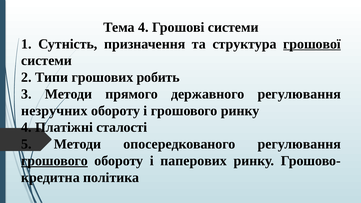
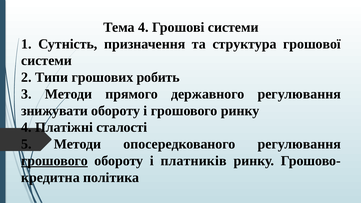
грошової underline: present -> none (312, 44)
незручних: незручних -> знижувати (55, 111)
паперових: паперових -> платників (194, 161)
